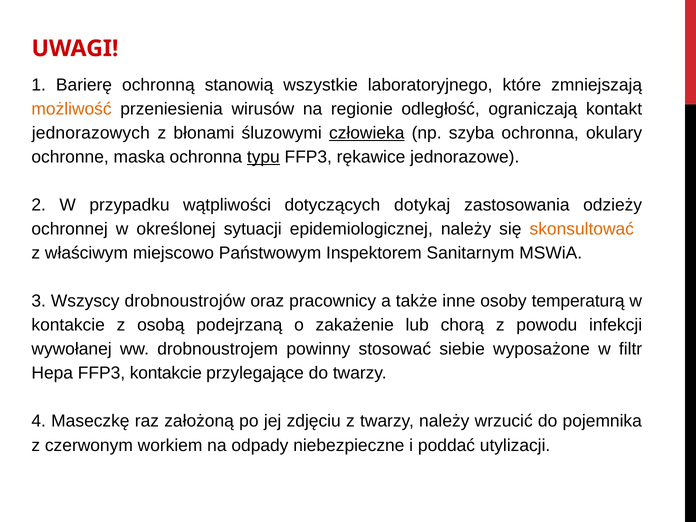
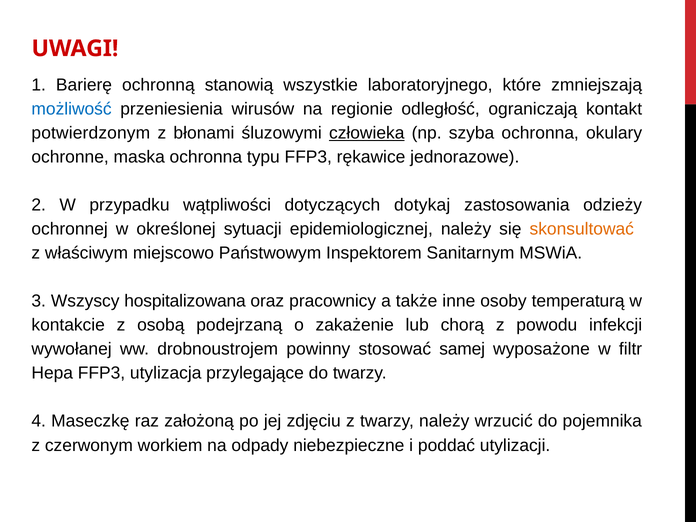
możliwość colour: orange -> blue (72, 109)
jednorazowych: jednorazowych -> potwierdzonym (91, 133)
typu underline: present -> none (263, 157)
drobnoustrojów: drobnoustrojów -> hospitalizowana (185, 301)
siebie: siebie -> samej (462, 349)
FFP3 kontakcie: kontakcie -> utylizacja (166, 373)
